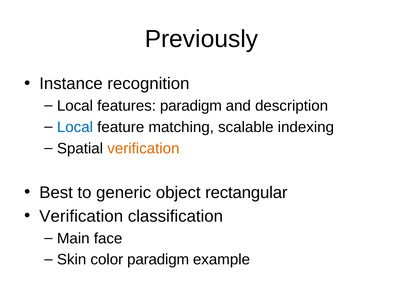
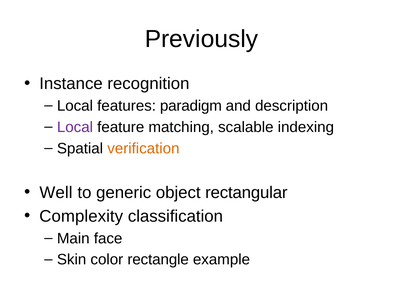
Local colour: blue -> purple (75, 127)
Best: Best -> Well (56, 193)
Verification: Verification -> Complexity (81, 216)
color paradigm: paradigm -> rectangle (158, 260)
